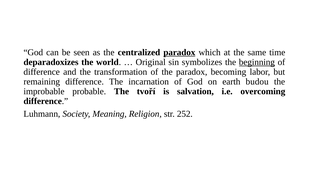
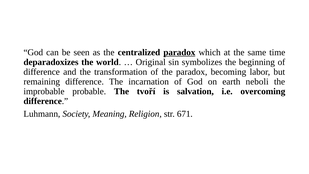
beginning underline: present -> none (257, 62)
budou: budou -> neboli (257, 81)
252: 252 -> 671 (185, 114)
